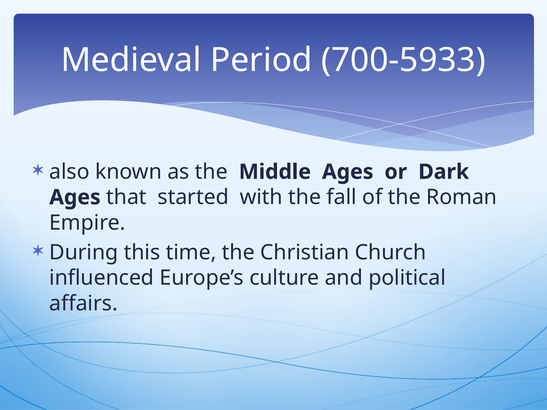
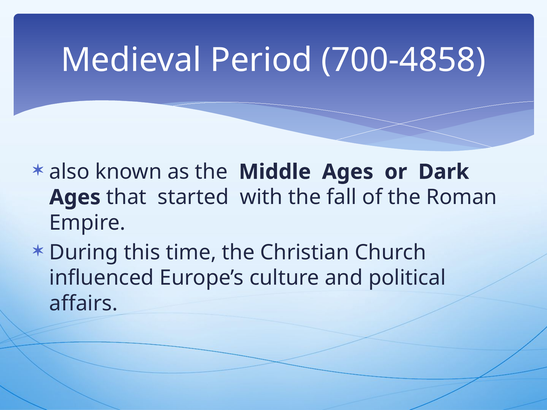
700-5933: 700-5933 -> 700-4858 (403, 60)
